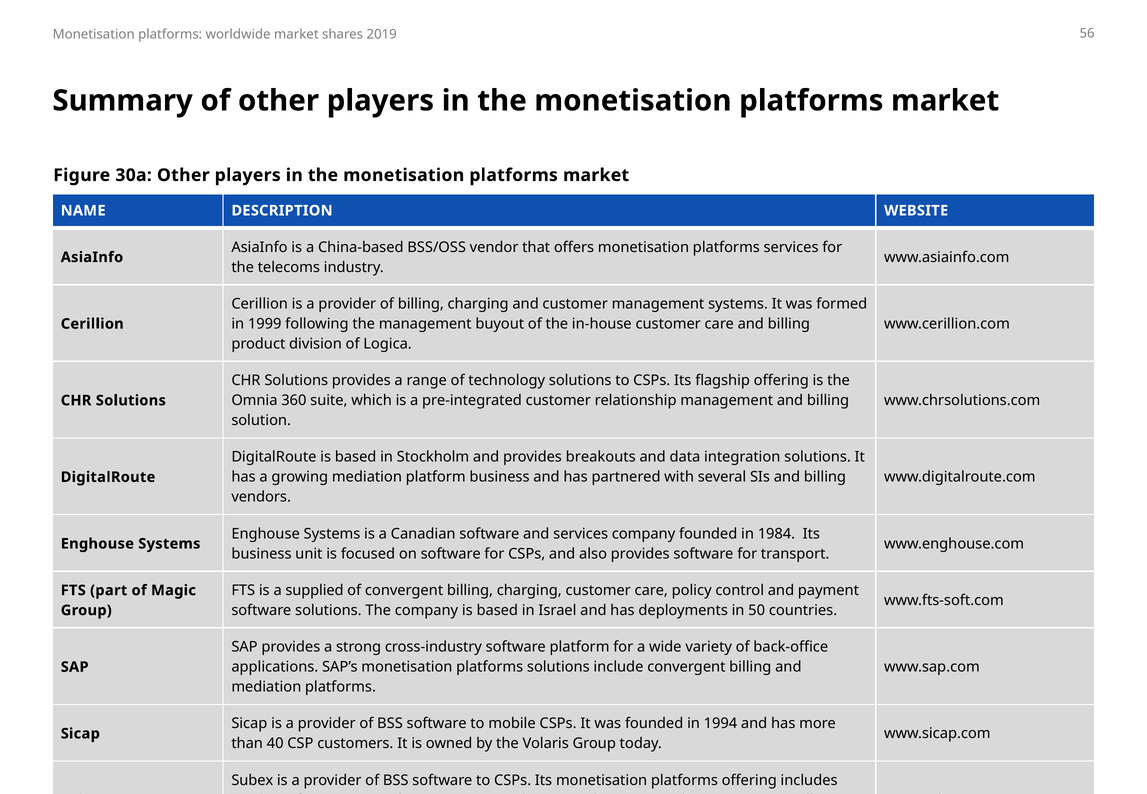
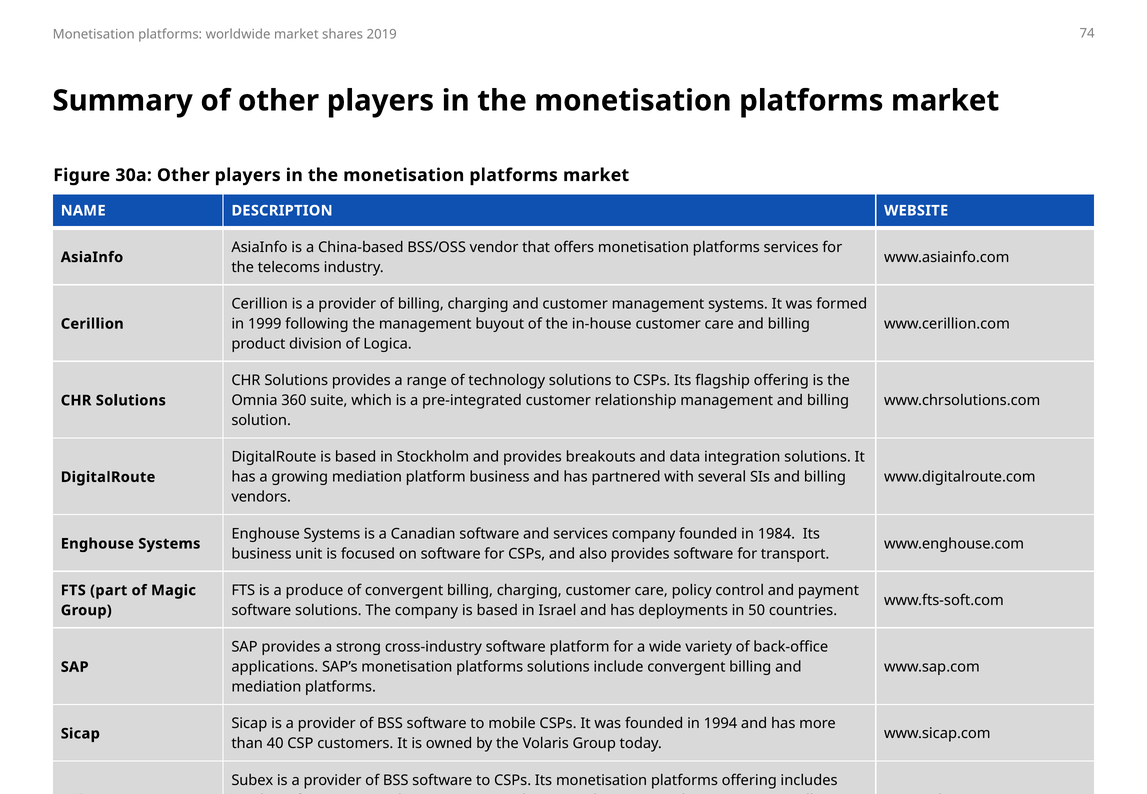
56: 56 -> 74 (1087, 34)
supplied: supplied -> produce (314, 590)
